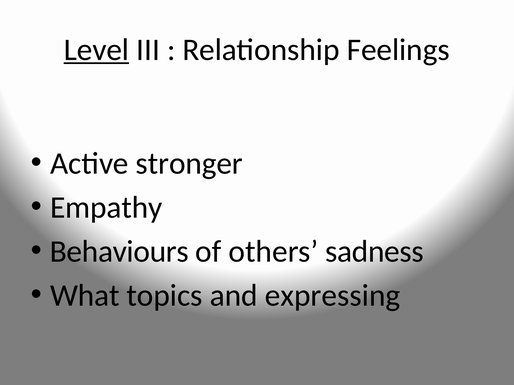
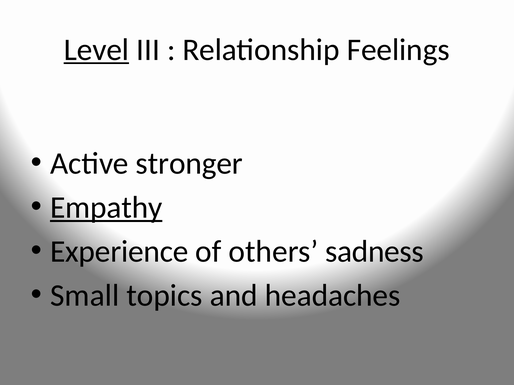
Empathy underline: none -> present (106, 208)
Behaviours: Behaviours -> Experience (119, 252)
What: What -> Small (85, 296)
expressing: expressing -> headaches (333, 296)
